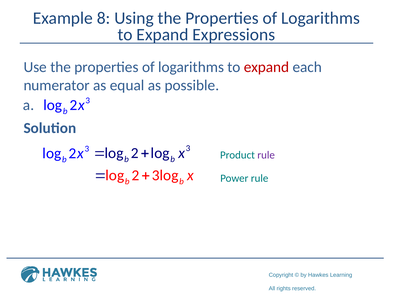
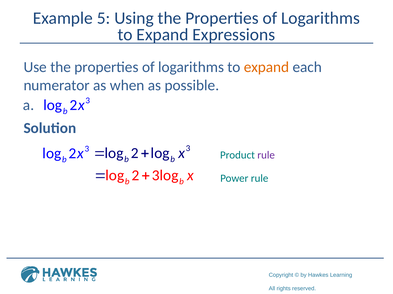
8: 8 -> 5 (104, 18)
expand colour: red -> orange (267, 67)
equal: equal -> when (127, 86)
